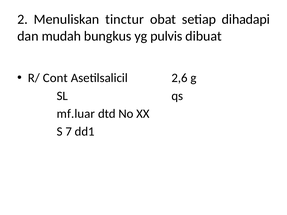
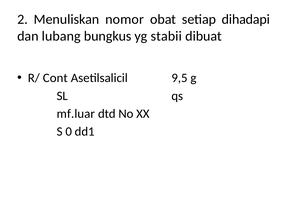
tinctur: tinctur -> nomor (125, 19)
mudah: mudah -> lubang (61, 36)
pulvis: pulvis -> stabii (166, 36)
2,6: 2,6 -> 9,5 (180, 78)
7: 7 -> 0 (69, 132)
